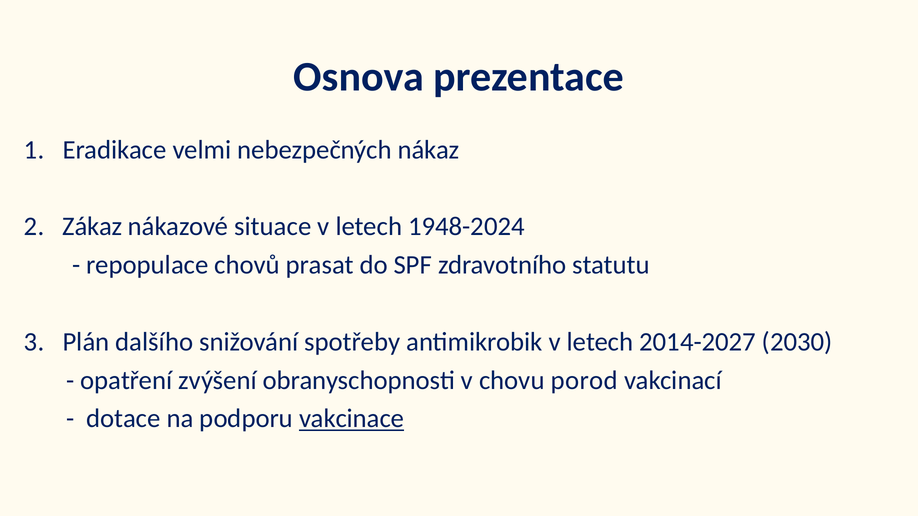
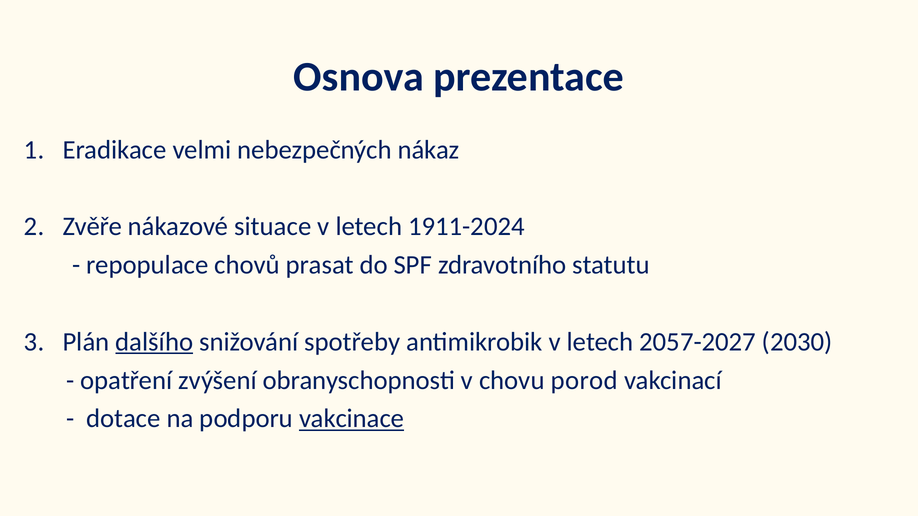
Zákaz: Zákaz -> Zvěře (92, 227)
1948-2024: 1948-2024 -> 1911-2024 (466, 227)
dalšího underline: none -> present (154, 342)
2014-2027: 2014-2027 -> 2057-2027 (698, 342)
